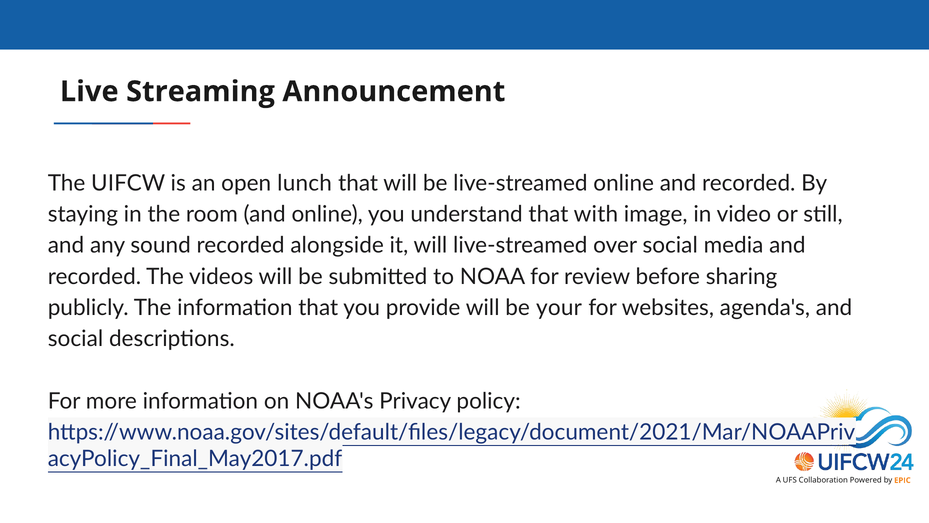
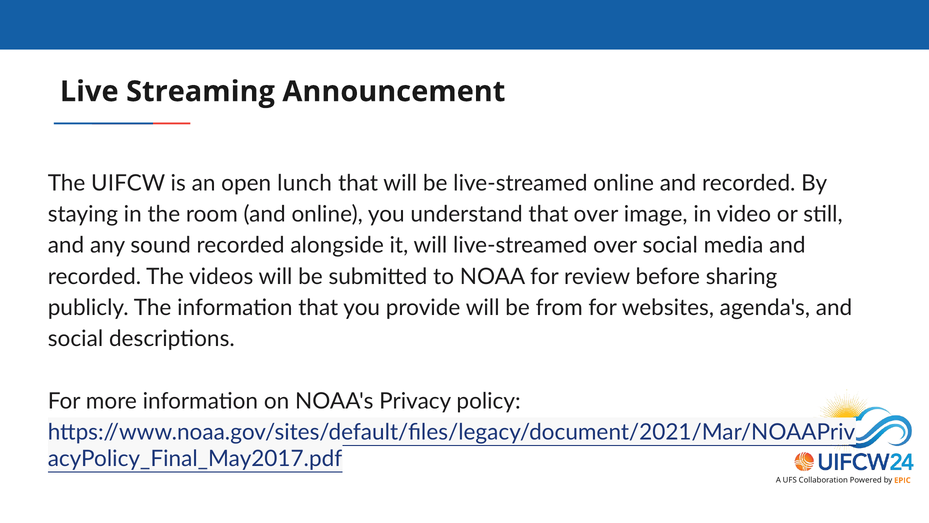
that with: with -> over (596, 214)
your: your -> from (559, 307)
